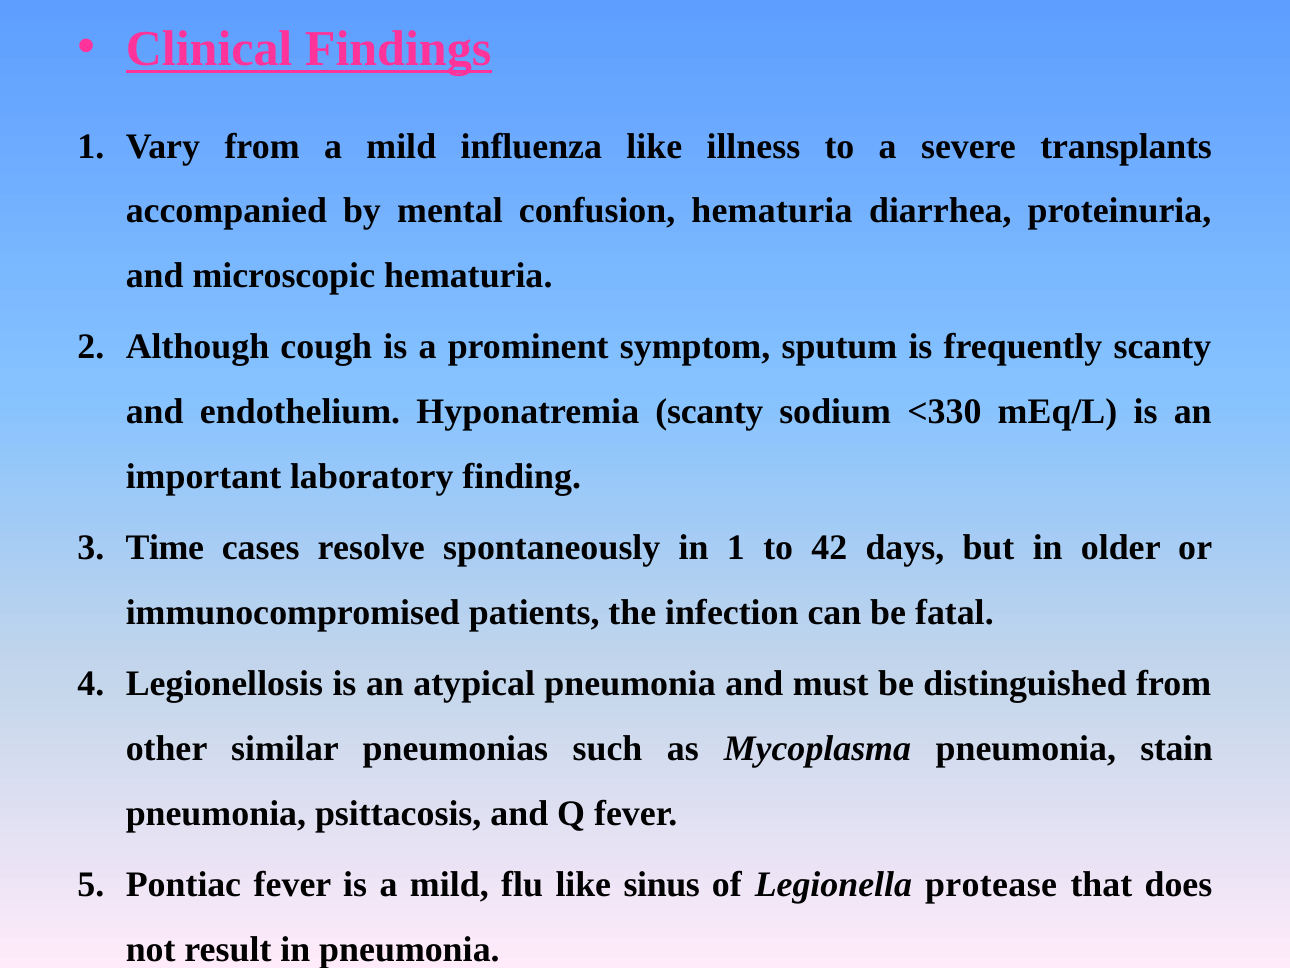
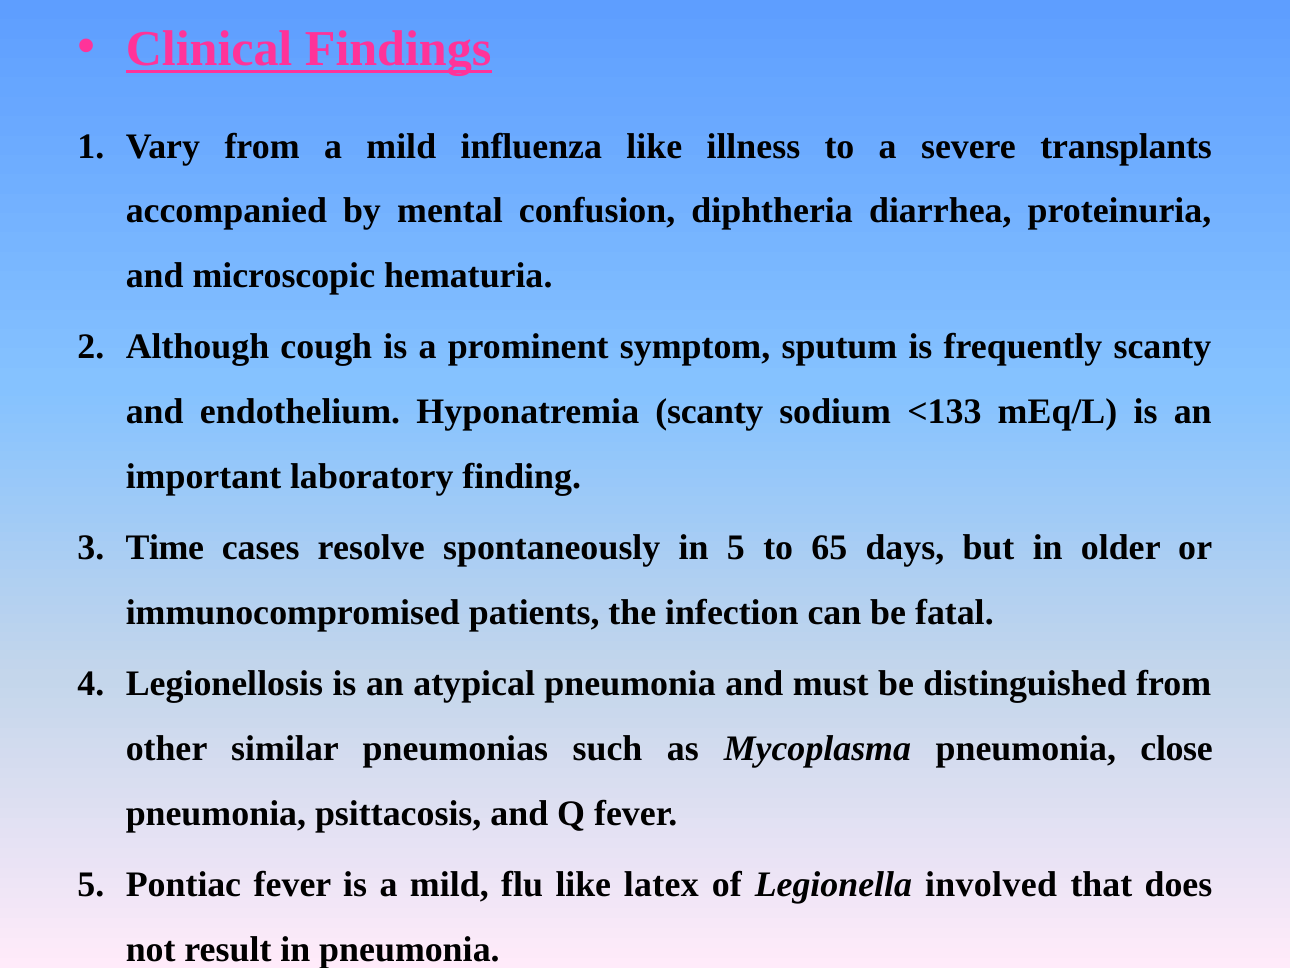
confusion hematuria: hematuria -> diphtheria (772, 211)
<330: <330 -> <133 (944, 411)
in 1: 1 -> 5 (736, 548)
42: 42 -> 65 (829, 548)
stain: stain -> close (1177, 748)
sinus: sinus -> latex (661, 884)
protease: protease -> involved (991, 884)
